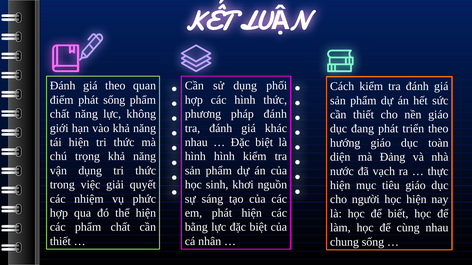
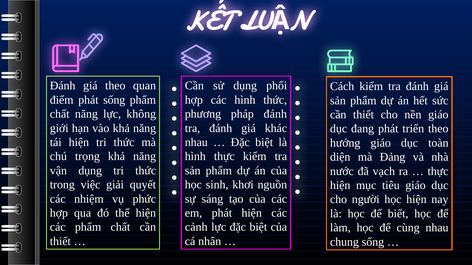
hình hình: hình -> thực (224, 157)
bằng: bằng -> cảnh (196, 228)
